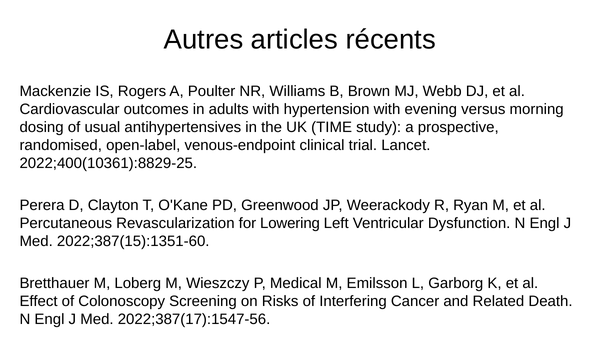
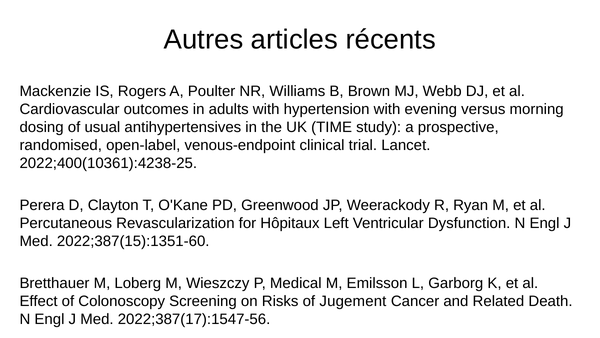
2022;400(10361):8829-25: 2022;400(10361):8829-25 -> 2022;400(10361):4238-25 (108, 163)
Lowering: Lowering -> Hôpitaux (290, 223)
Interfering: Interfering -> Jugement (353, 301)
